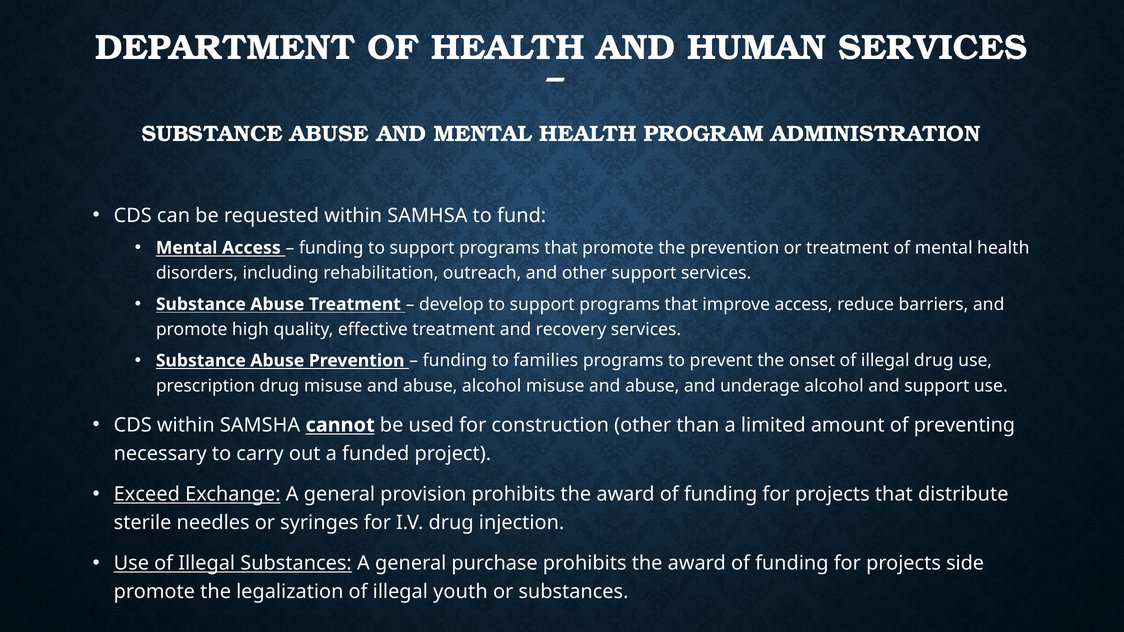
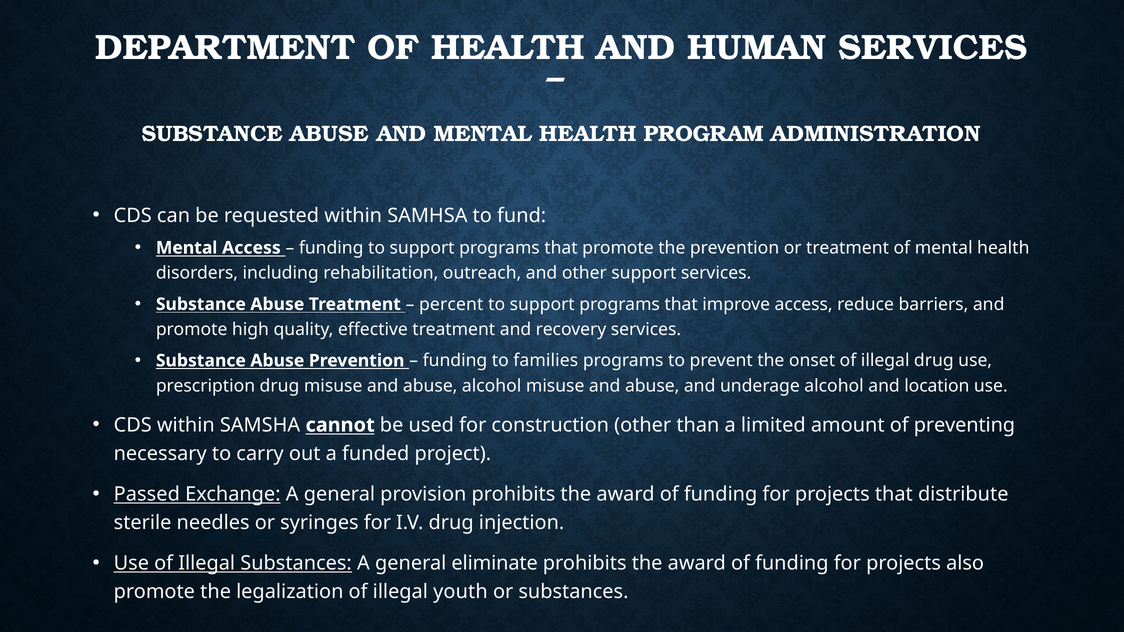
develop: develop -> percent (451, 304)
and support: support -> location (937, 386)
Exceed: Exceed -> Passed (147, 494)
purchase: purchase -> eliminate (495, 563)
side: side -> also (965, 563)
